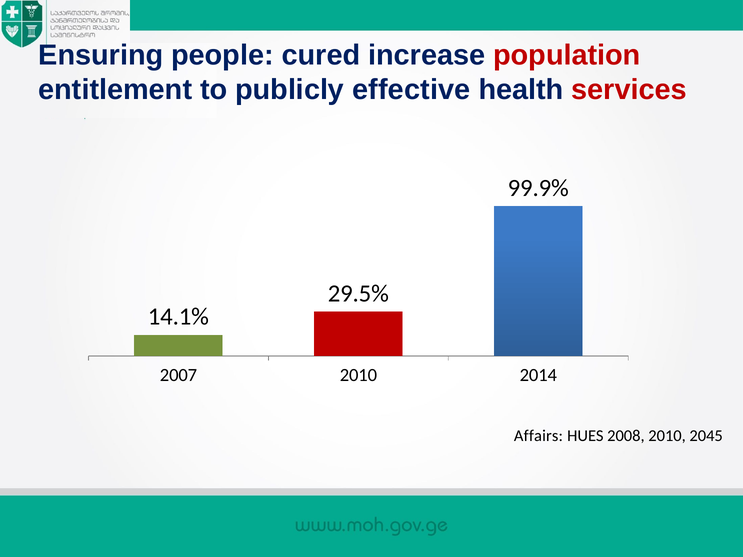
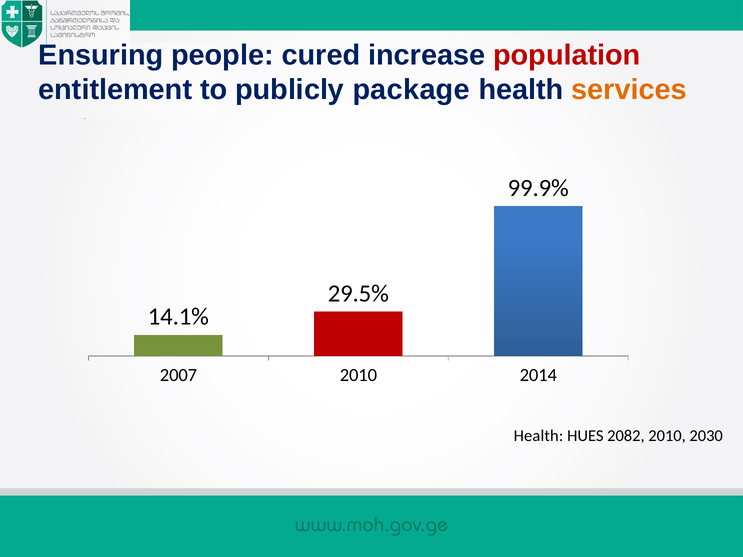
effective: effective -> package (411, 90)
services colour: red -> orange (629, 90)
Affairs: Affairs -> Health (538, 436)
2008: 2008 -> 2082 (626, 436)
2045: 2045 -> 2030 (706, 436)
